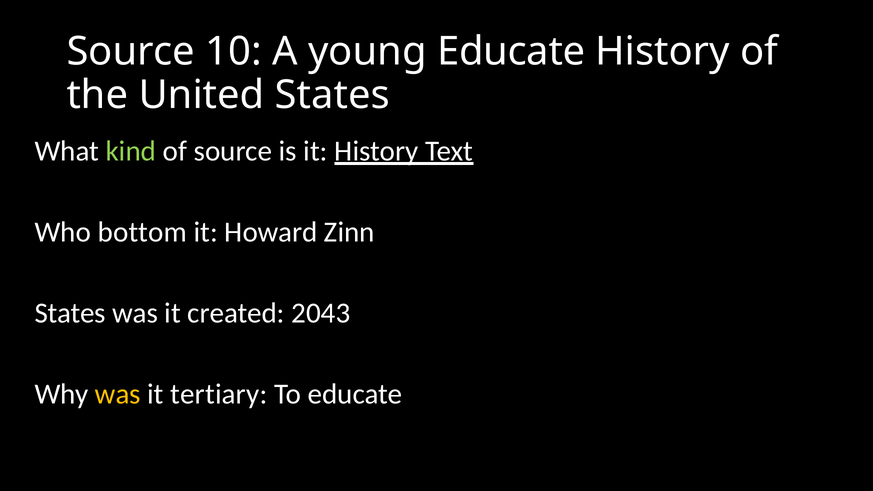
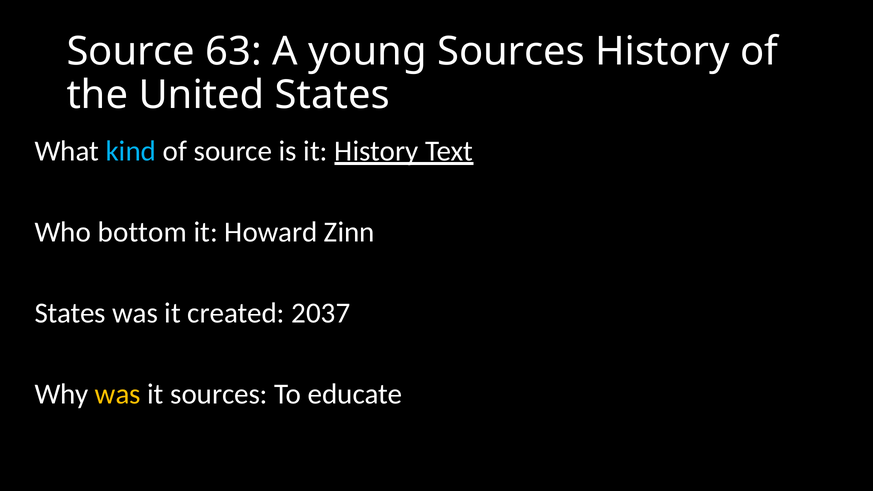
10: 10 -> 63 (234, 52)
young Educate: Educate -> Sources (511, 52)
kind colour: light green -> light blue (131, 151)
2043: 2043 -> 2037 (321, 313)
it tertiary: tertiary -> sources (219, 394)
